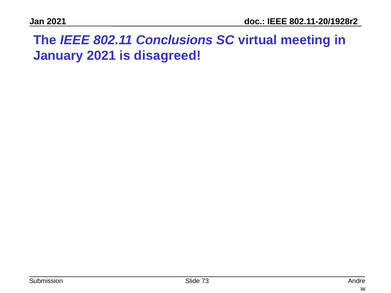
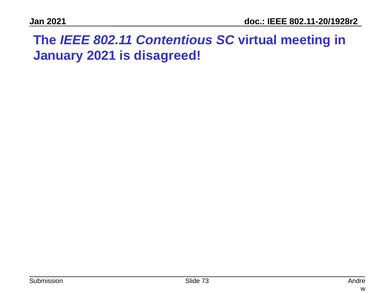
Conclusions: Conclusions -> Contentious (174, 40)
